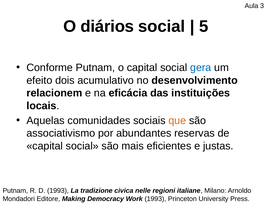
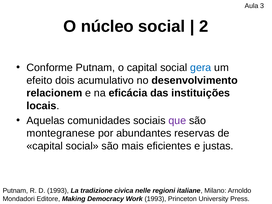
diários: diários -> núcleo (107, 26)
5: 5 -> 2 (204, 26)
que colour: orange -> purple (177, 121)
associativismo: associativismo -> montegranese (61, 133)
